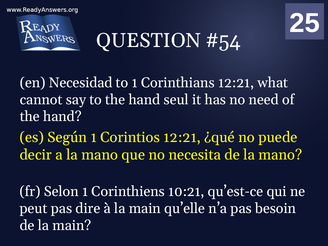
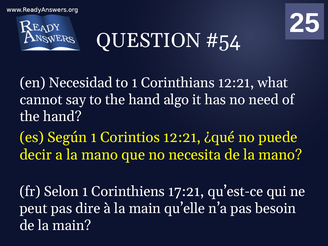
seul: seul -> algo (176, 100)
10:21: 10:21 -> 17:21 (186, 191)
